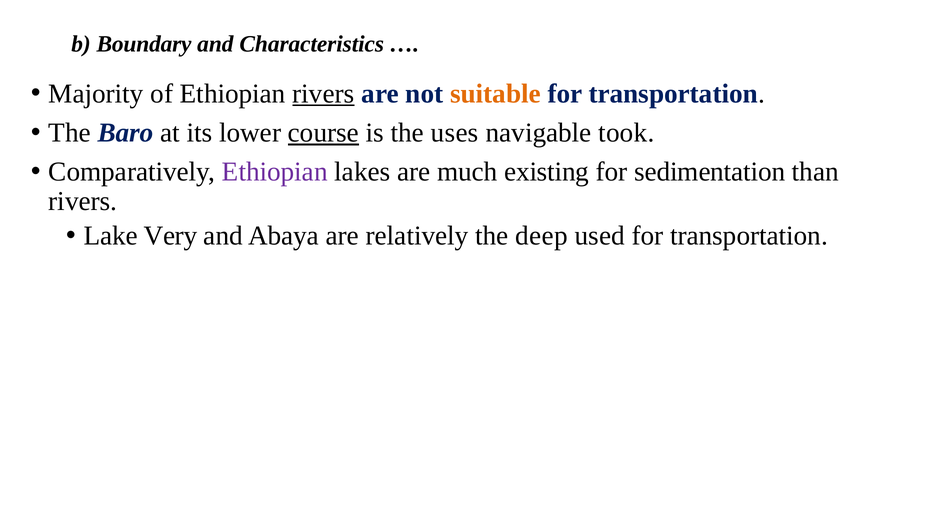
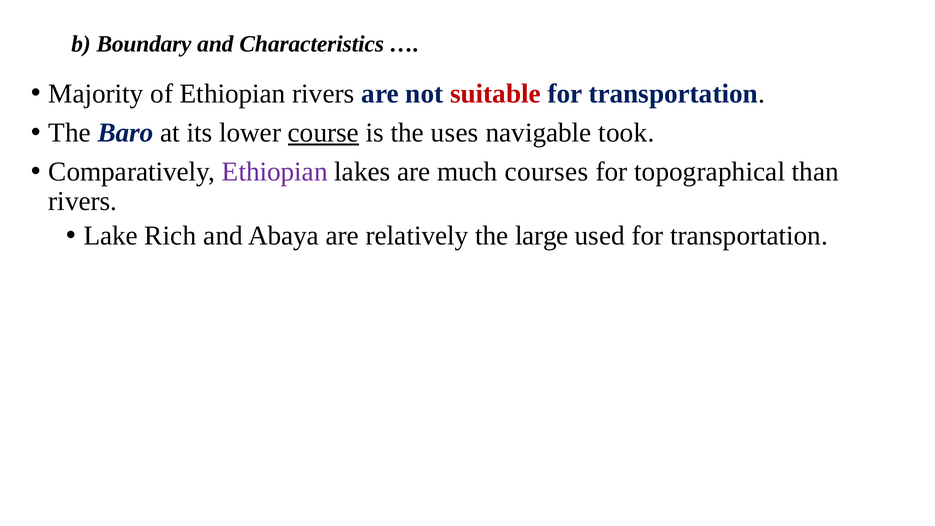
rivers underline: present -> none (323, 94)
suitable colour: orange -> red (495, 94)
existing: existing -> courses (546, 172)
sedimentation: sedimentation -> topographical (710, 172)
Very: Very -> Rich (170, 236)
deep: deep -> large (542, 236)
